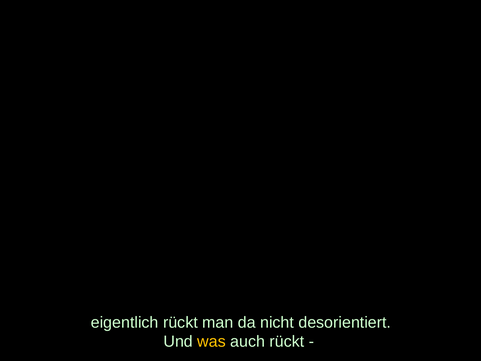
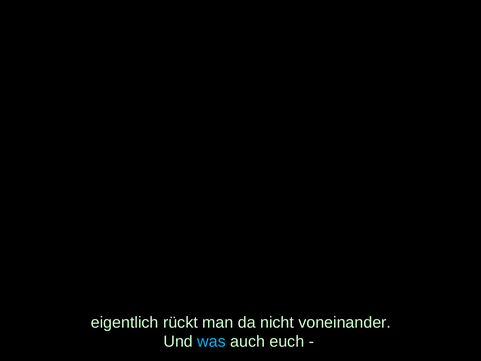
desorientiert: desorientiert -> voneinander (345, 322)
was colour: yellow -> light blue (212, 341)
auch rückt: rückt -> euch (287, 341)
